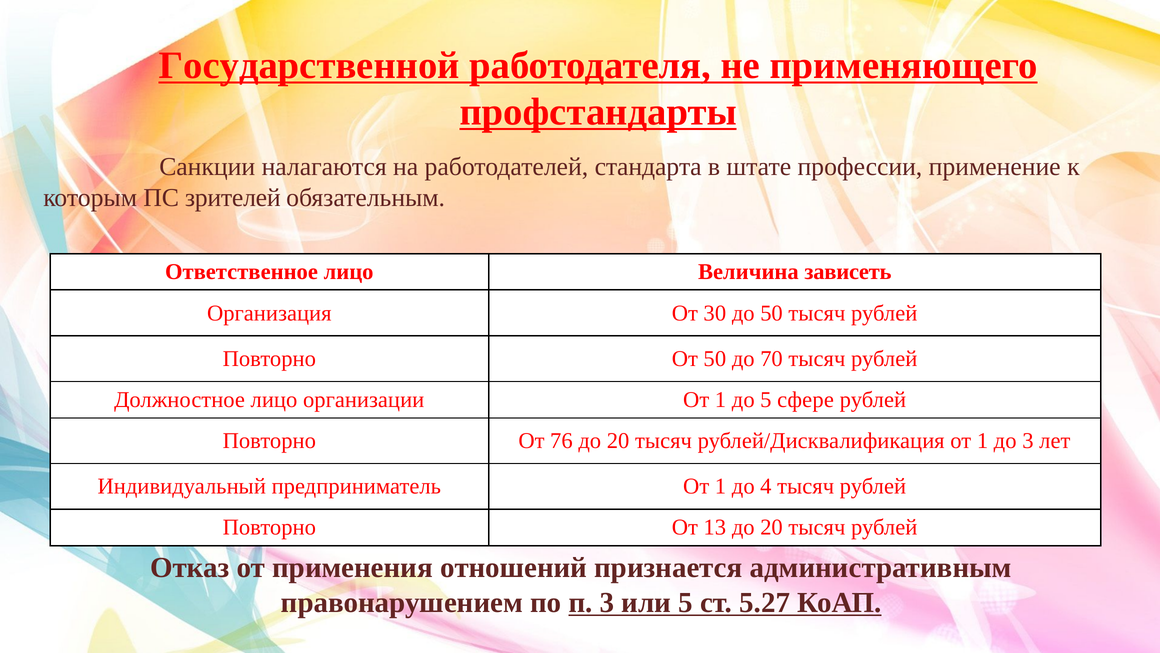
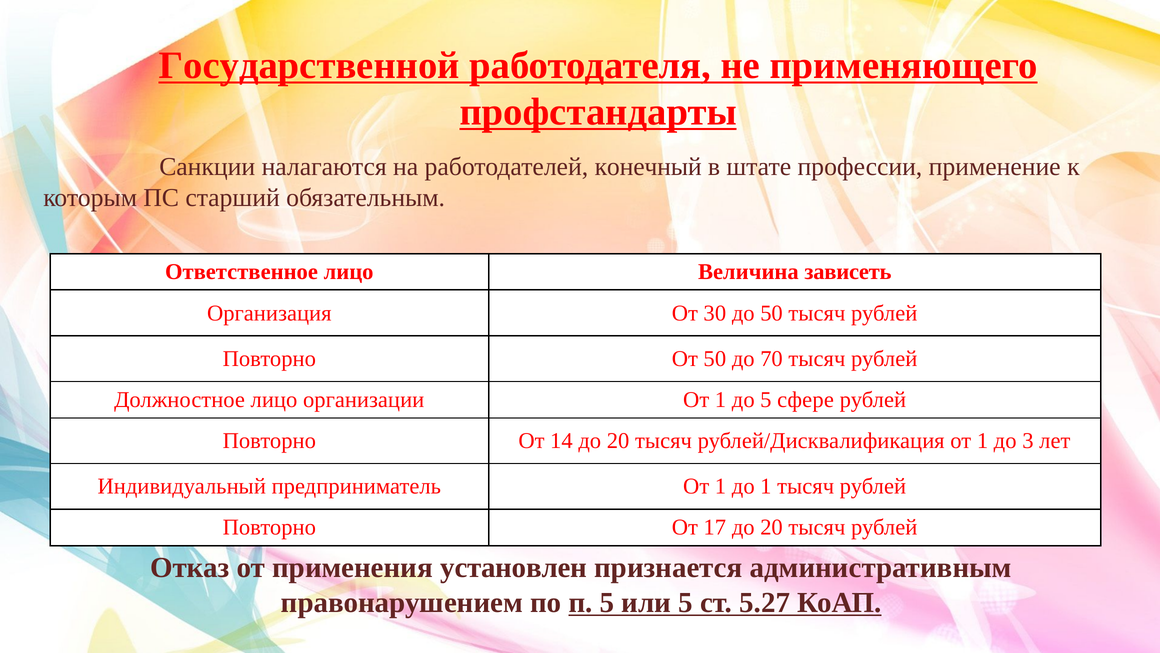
стандарта: стандарта -> конечный (648, 166)
зрителей: зрителей -> старший (233, 197)
76: 76 -> 14 (561, 441)
до 4: 4 -> 1 (766, 486)
13: 13 -> 17 (715, 527)
отношений: отношений -> установлен (514, 567)
п 3: 3 -> 5 (607, 602)
